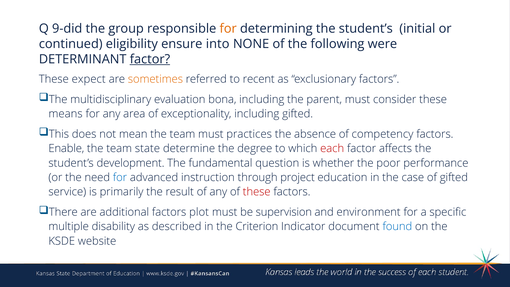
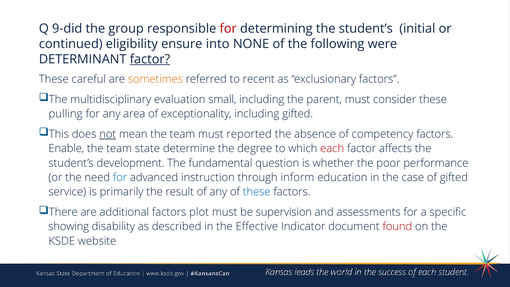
for colour: orange -> red (228, 29)
expect: expect -> careful (89, 79)
bona: bona -> small (222, 99)
means: means -> pulling (66, 114)
not underline: none -> present (108, 134)
practices: practices -> reported (249, 134)
project: project -> inform (297, 177)
these colour: red -> blue (257, 192)
environment: environment -> assessments (369, 212)
multiple: multiple -> showing (69, 227)
Criterion: Criterion -> Effective (257, 227)
found colour: blue -> red (397, 227)
